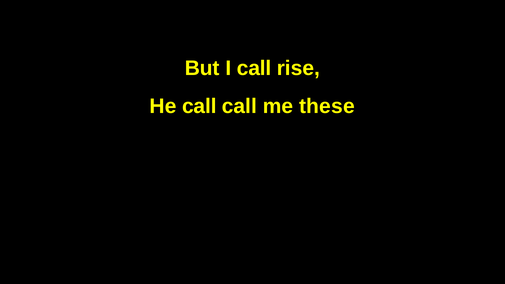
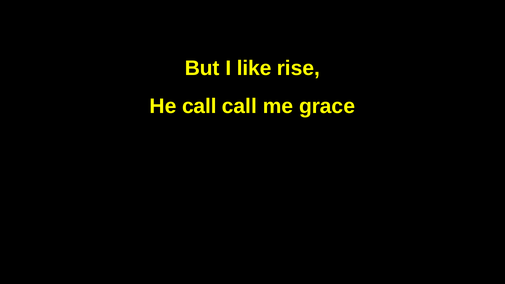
I call: call -> like (254, 68)
these: these -> grace (327, 106)
